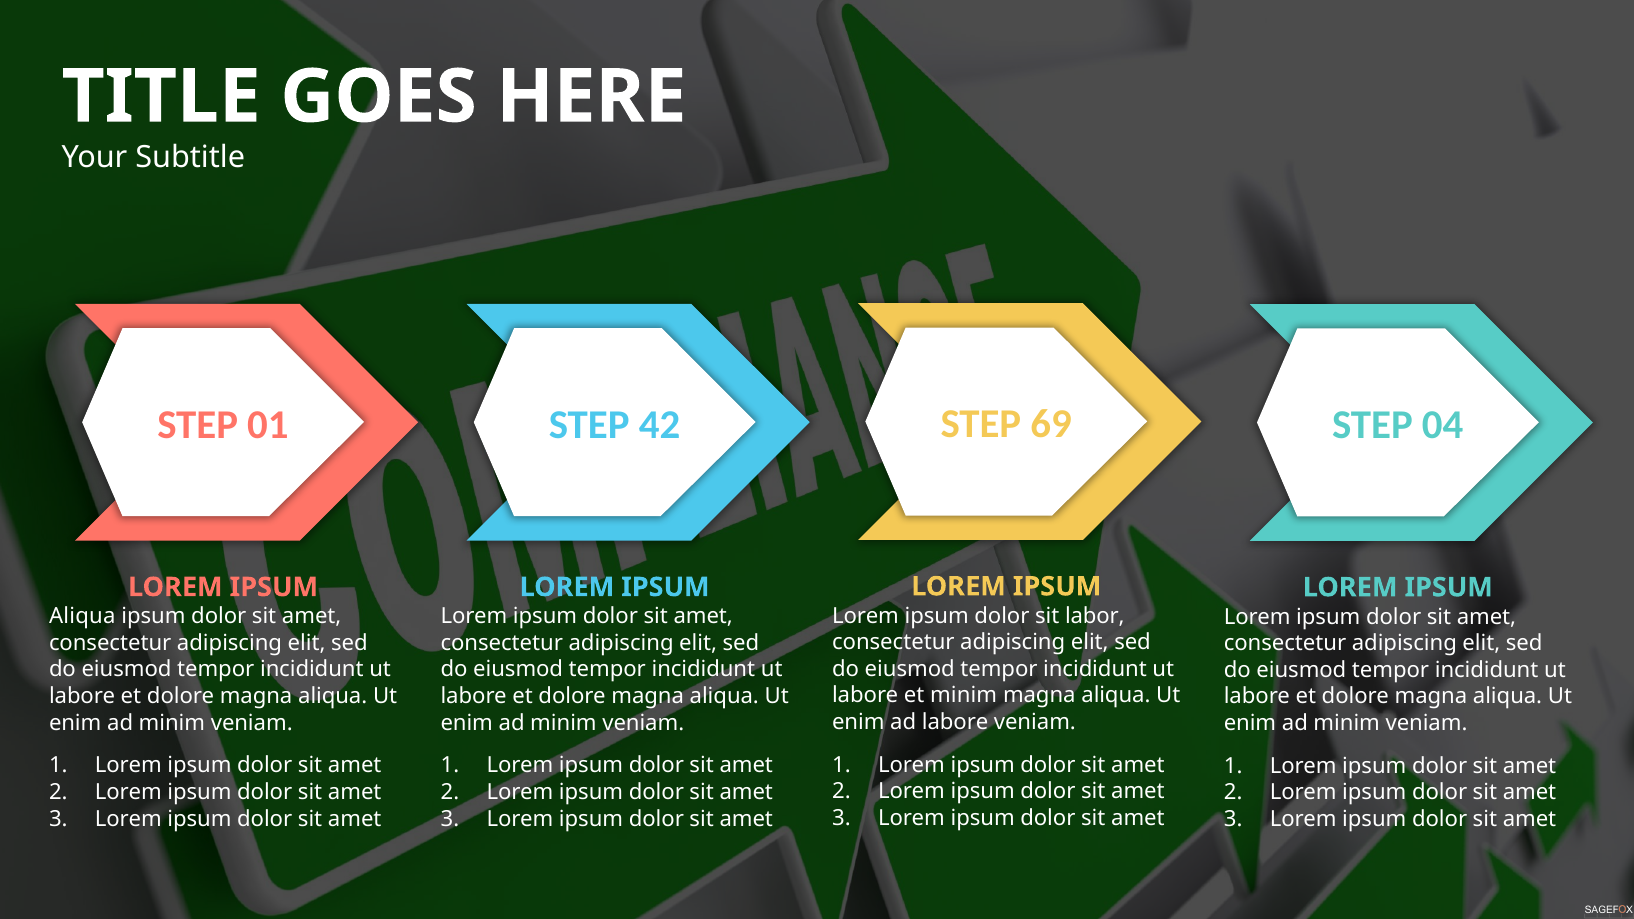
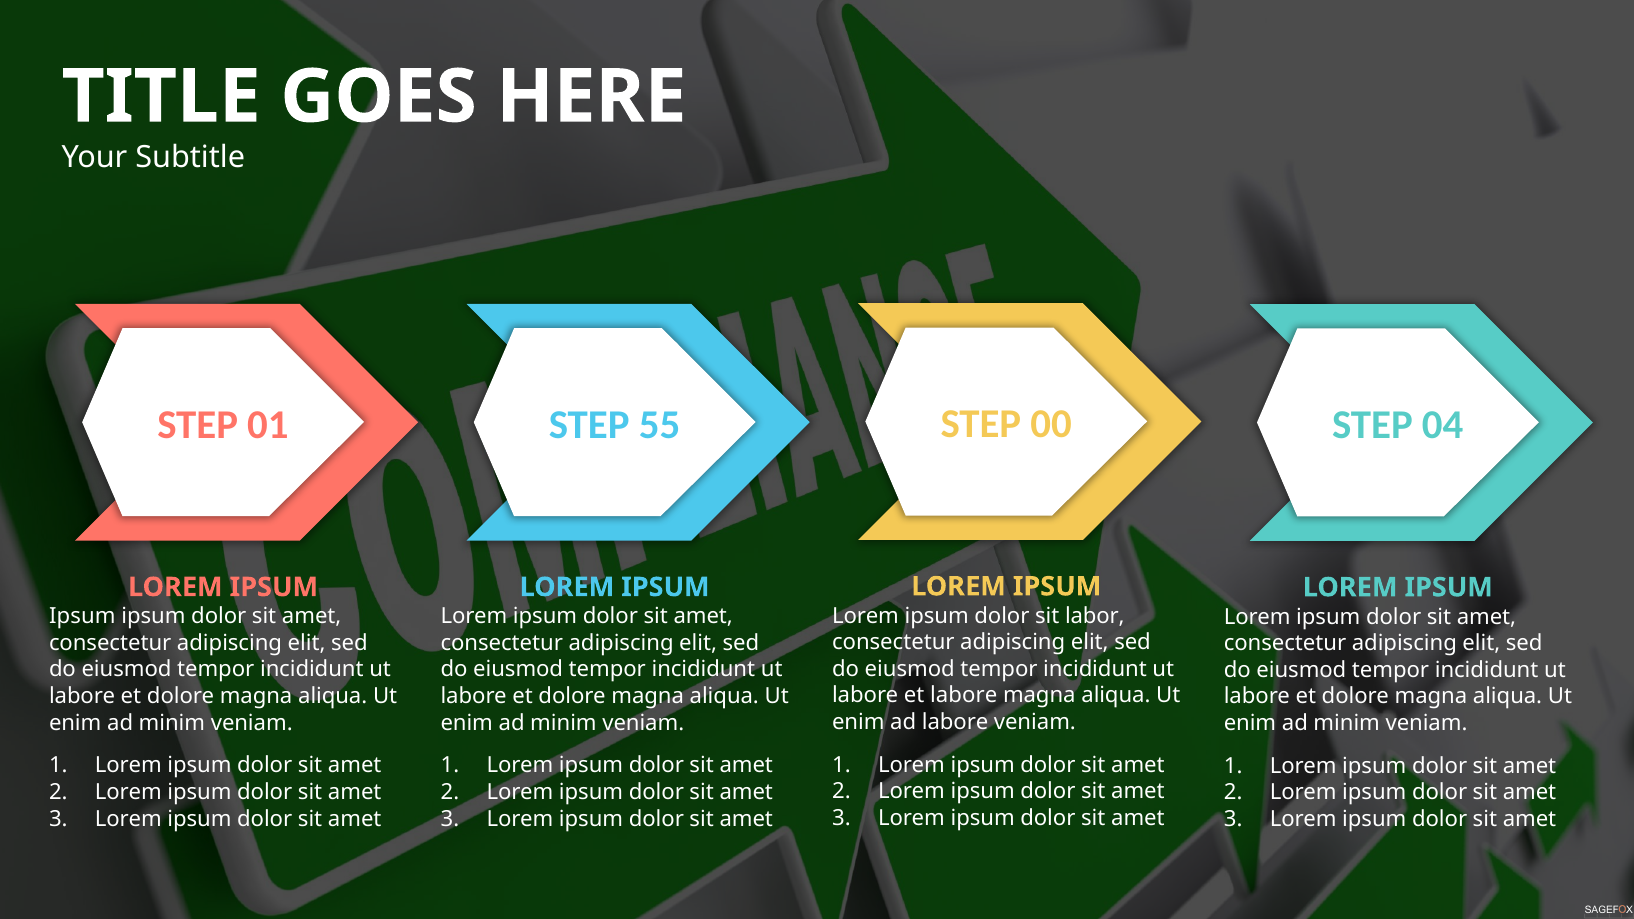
69: 69 -> 00 (1051, 424)
42: 42 -> 55 (659, 425)
Aliqua: Aliqua -> Ipsum (82, 617)
et minim: minim -> labore (964, 696)
